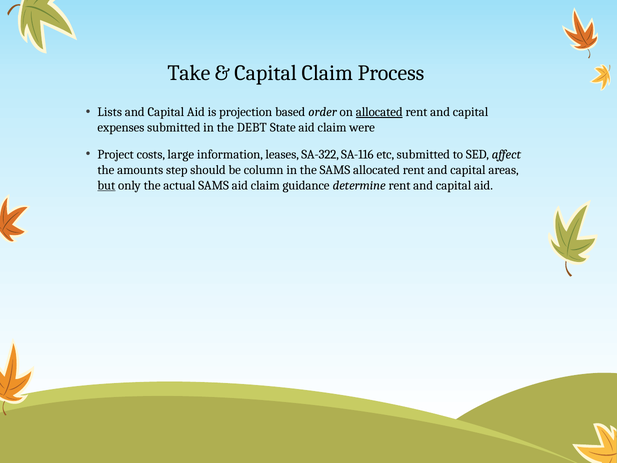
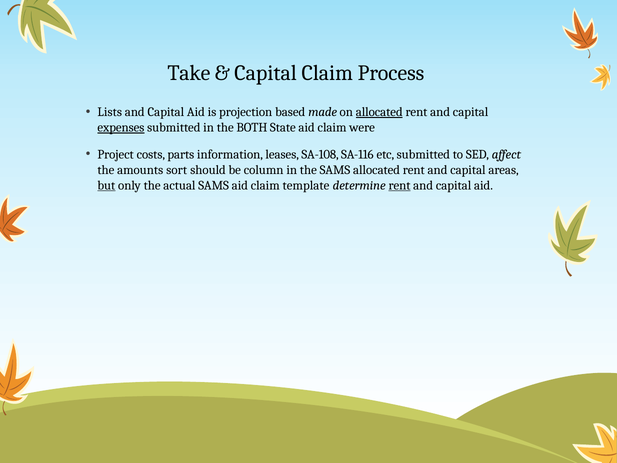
order: order -> made (323, 112)
expenses underline: none -> present (121, 127)
DEBT: DEBT -> BOTH (252, 127)
large: large -> parts (181, 154)
SA-322: SA-322 -> SA-108 (320, 154)
step: step -> sort (177, 170)
guidance: guidance -> template (306, 185)
rent underline: none -> present (400, 185)
